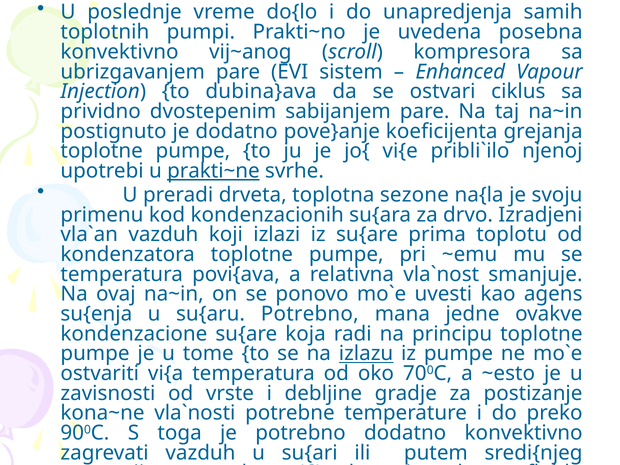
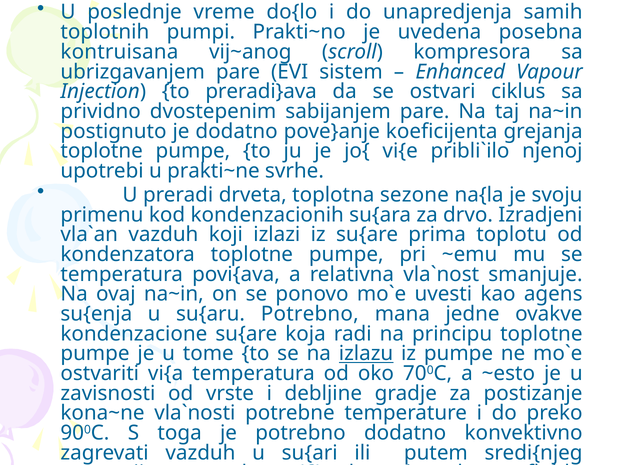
konvektivno: konvektivno -> kontruisana (119, 52)
dubina}ava: dubina}ava -> preradi}ava (261, 92)
prakti~ne underline: present -> none (213, 171)
